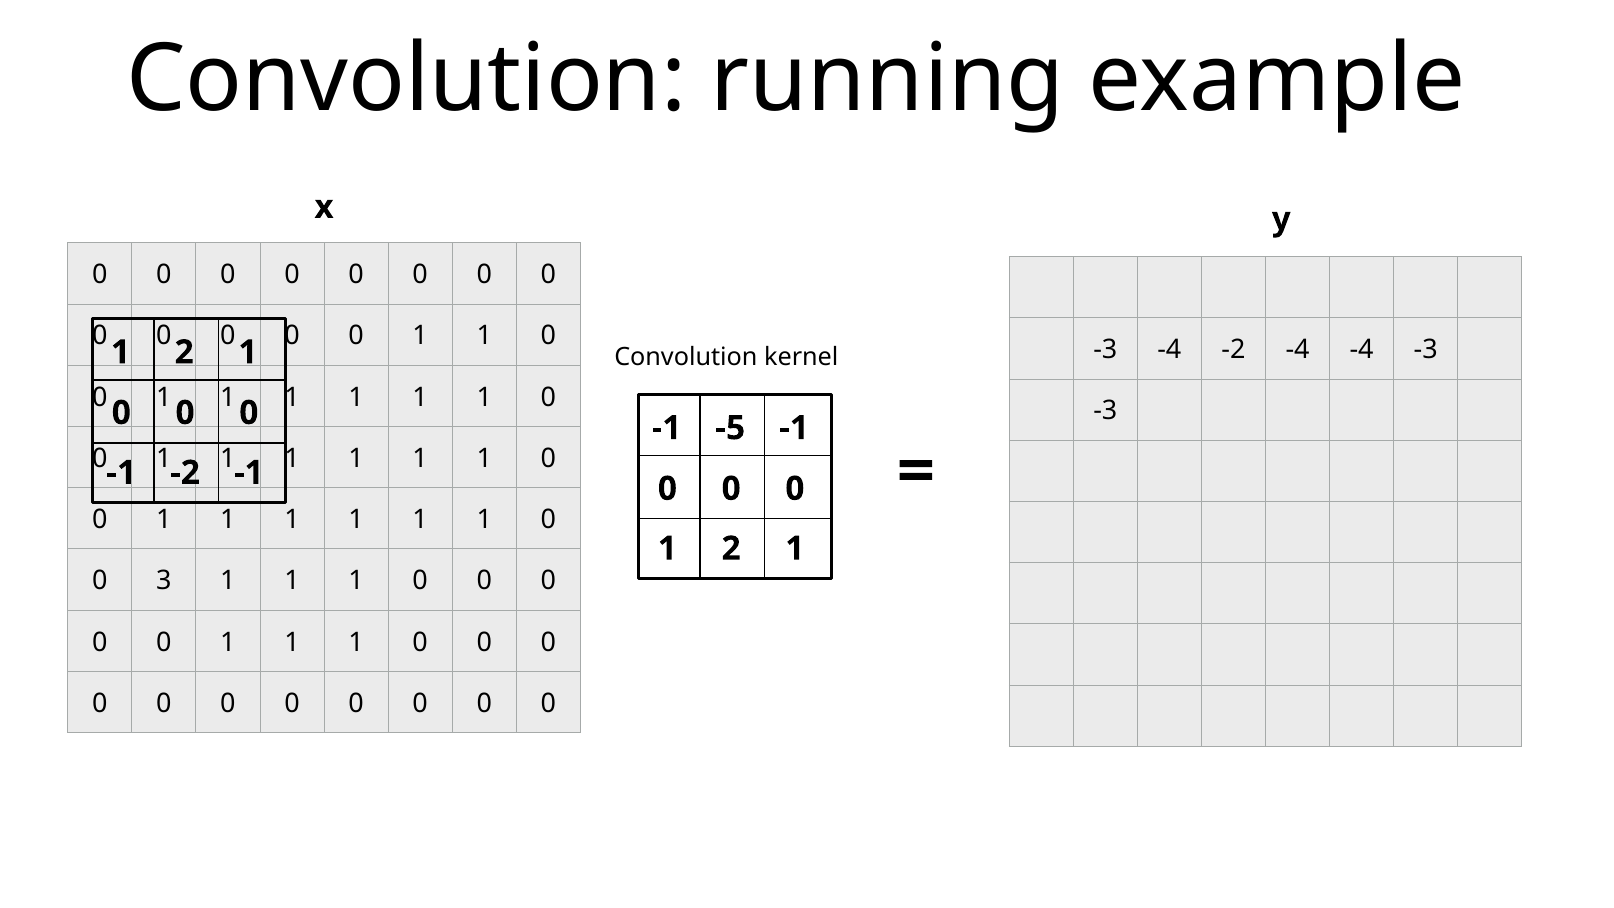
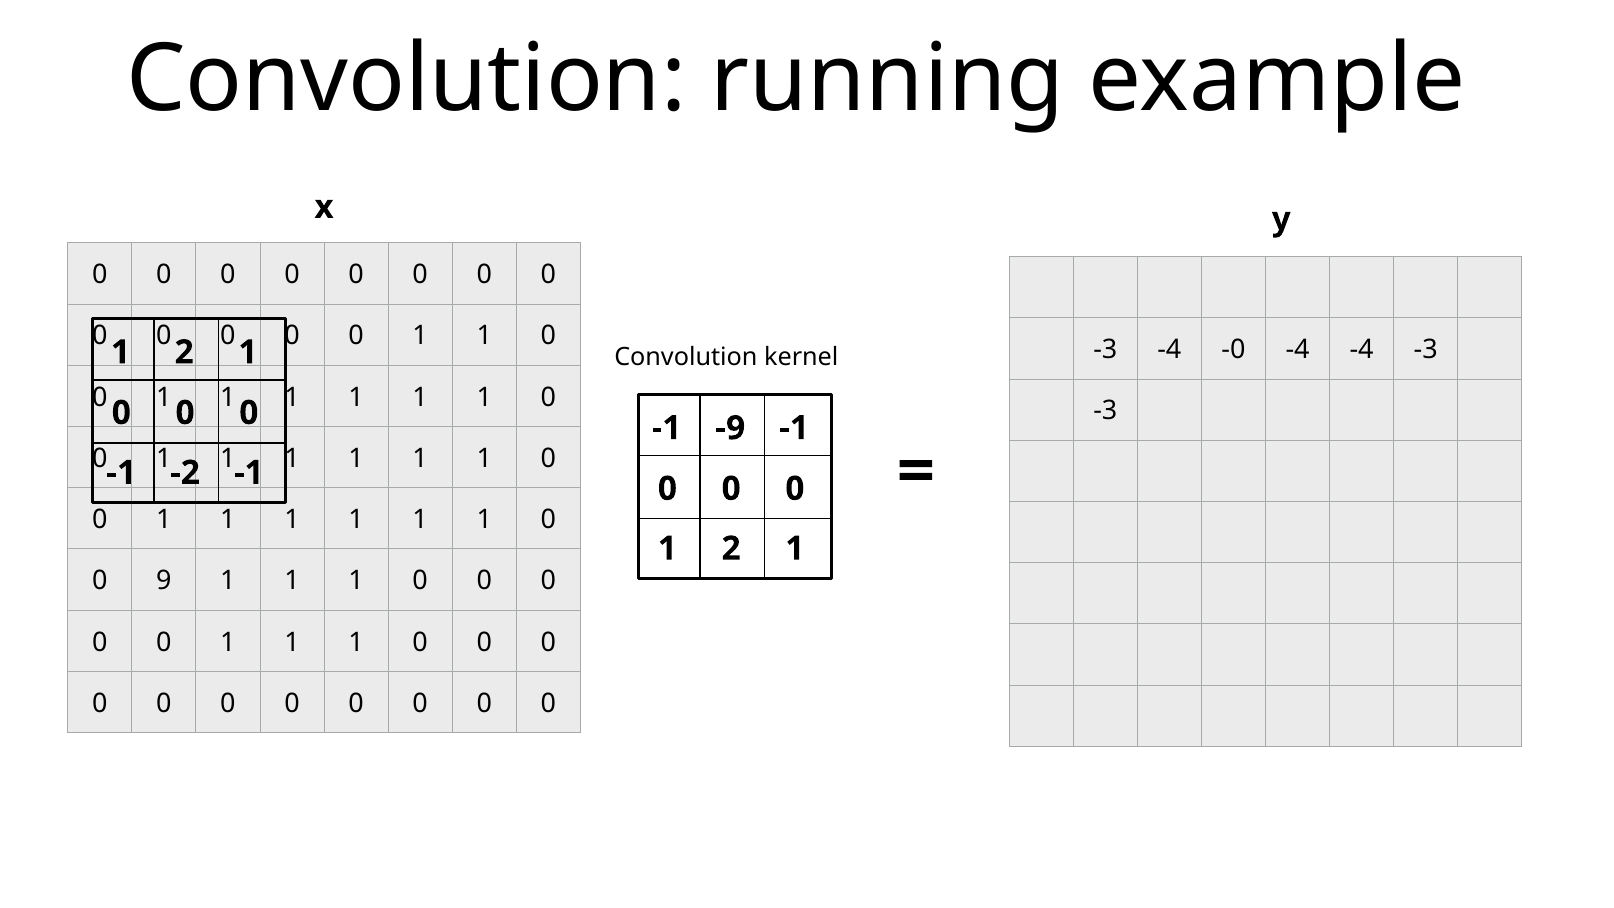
-4 -2: -2 -> -0 (1233, 350)
-5: -5 -> -9 (730, 428)
3: 3 -> 9 (164, 581)
